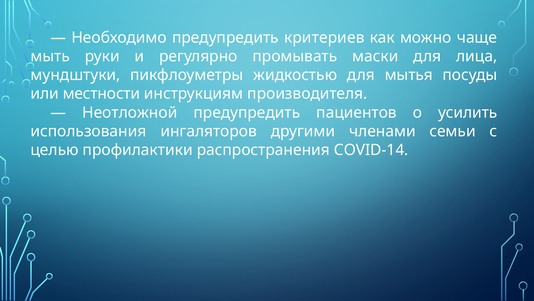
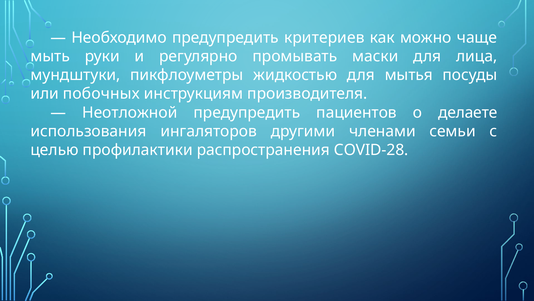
местности: местности -> побочных (101, 94)
усилить: усилить -> делаете (468, 112)
COVID-14: COVID-14 -> COVID-28 (371, 150)
